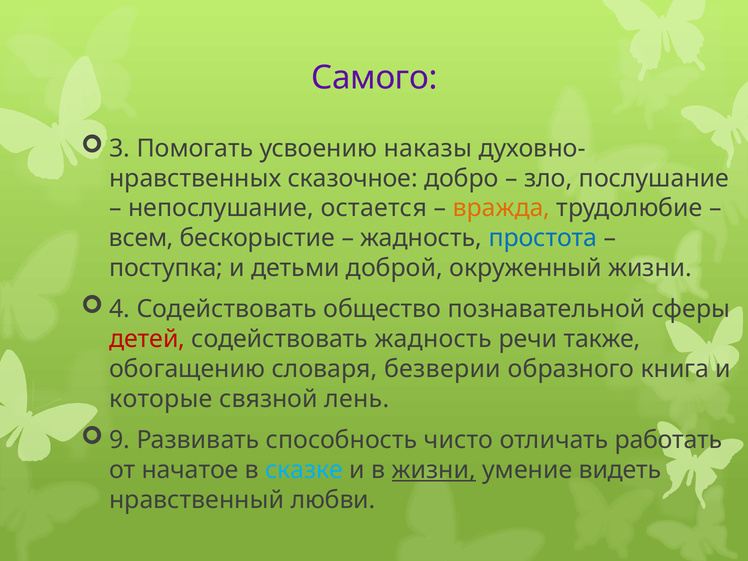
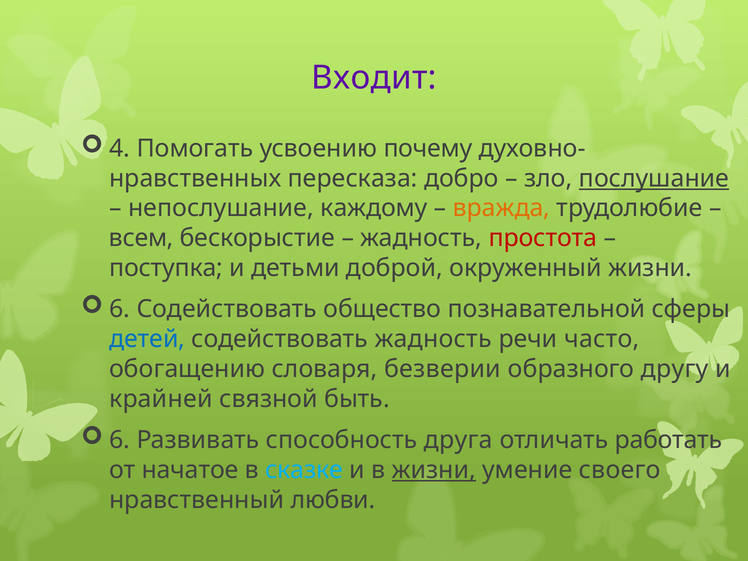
Самого: Самого -> Входит (374, 78)
3: 3 -> 4 (120, 148)
наказы: наказы -> почему (428, 148)
сказочное: сказочное -> пересказа (353, 178)
послушание underline: none -> present (654, 178)
остается: остается -> каждому (374, 208)
простота colour: blue -> red (543, 238)
4: 4 -> 6 (120, 309)
детей colour: red -> blue (147, 339)
также: также -> часто (602, 339)
книга: книга -> другу (675, 369)
которые: которые -> крайней (161, 399)
лень: лень -> быть (357, 399)
9: 9 -> 6 (120, 440)
чисто: чисто -> друга (458, 440)
видеть: видеть -> своего (620, 470)
